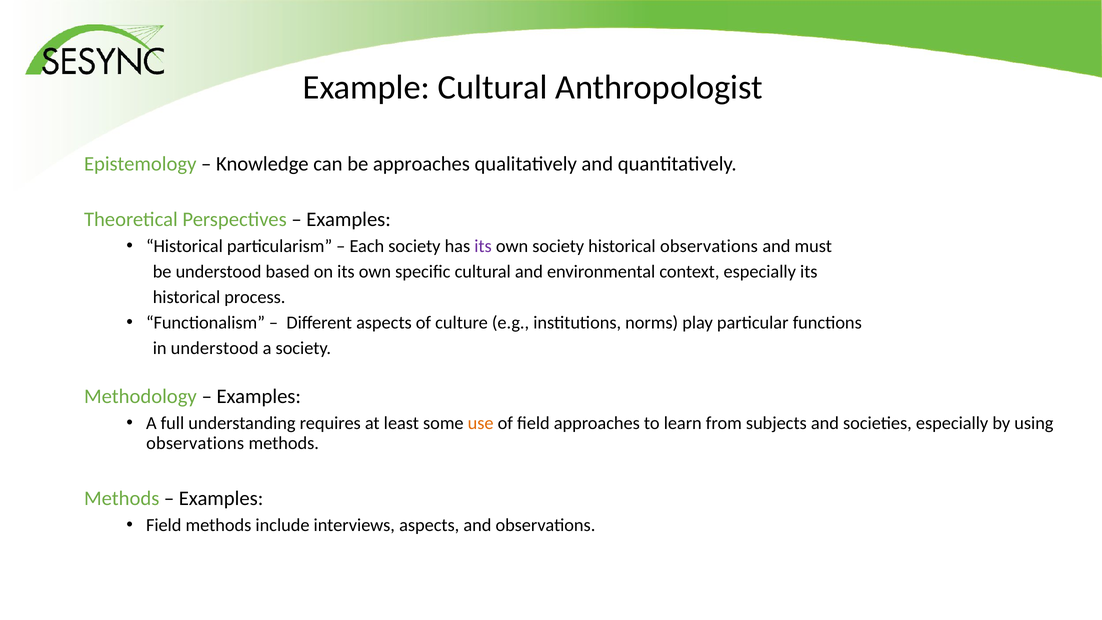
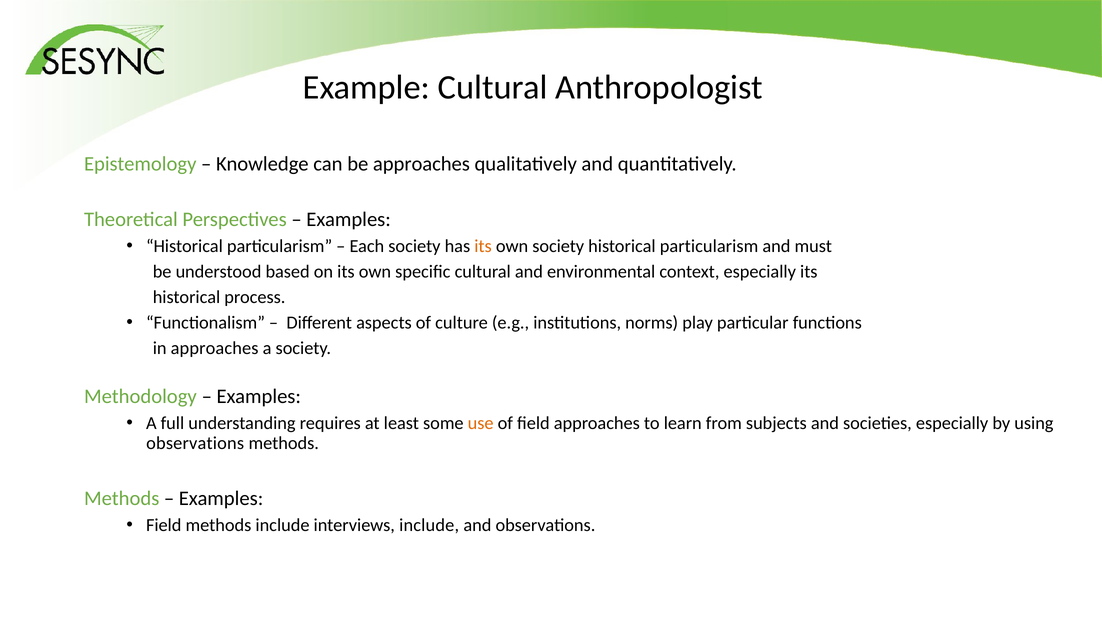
its colour: purple -> orange (483, 246)
observations: observations -> particularism (709, 246)
in understood: understood -> approaches (215, 348)
interviews aspects: aspects -> include (429, 525)
